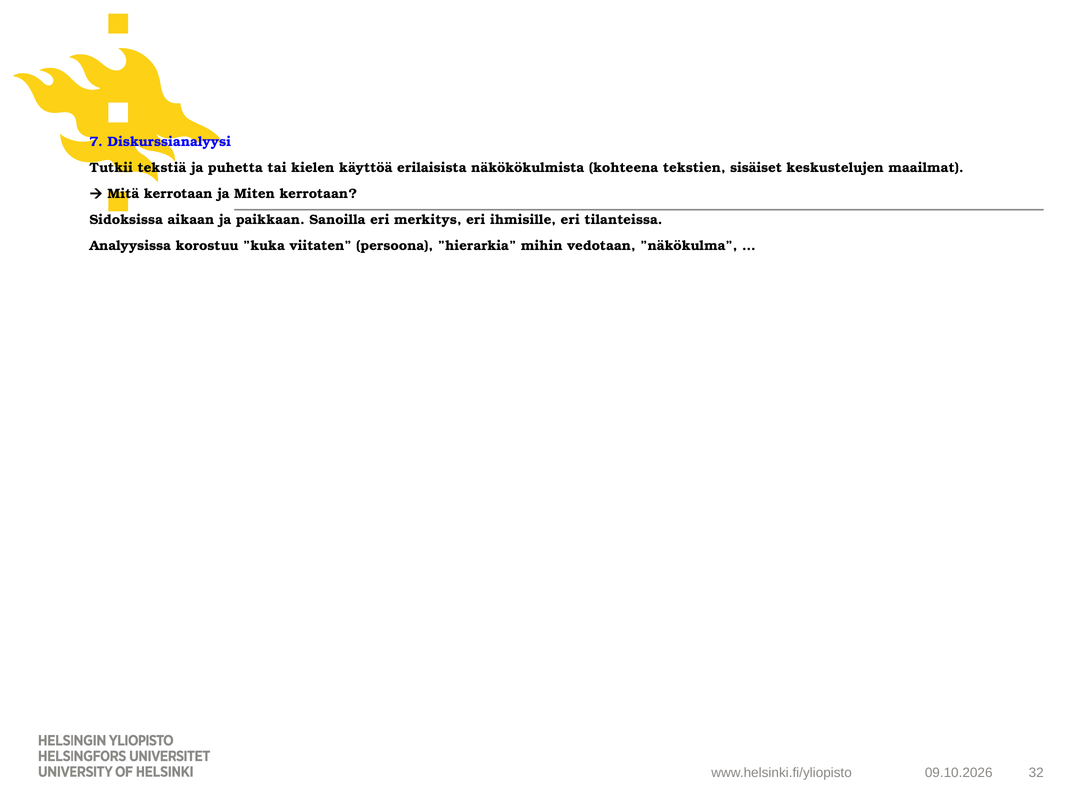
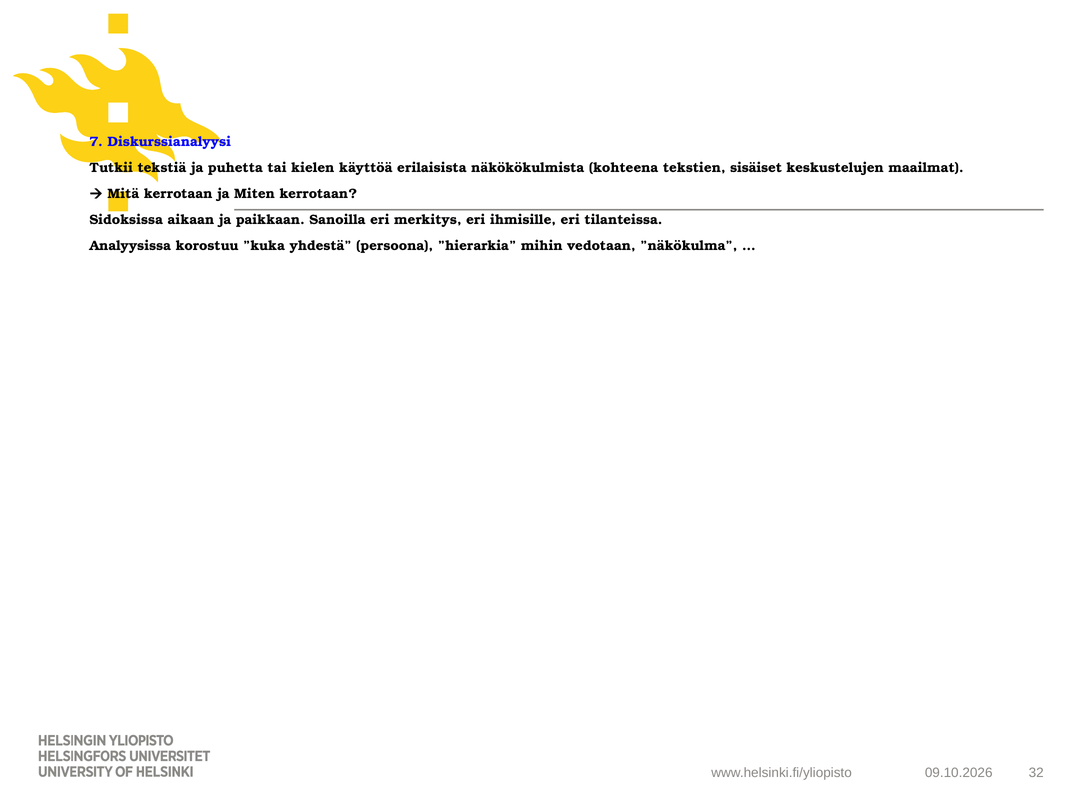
viitaten: viitaten -> yhdestä (321, 246)
